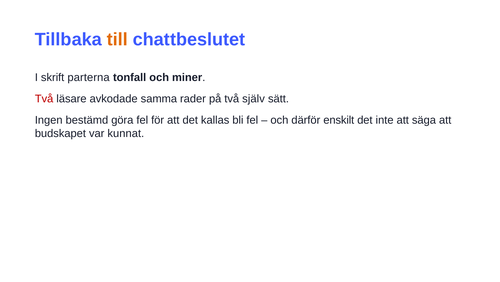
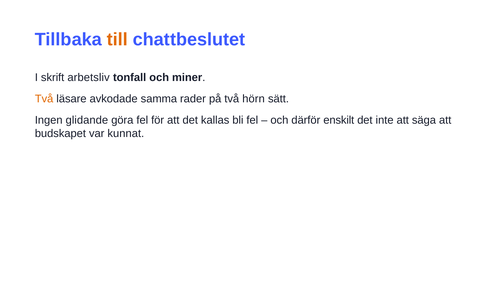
parterna: parterna -> arbetsliv (89, 77)
Två colour: red -> orange (44, 99)
själv: själv -> hörn (254, 99)
bestämd: bestämd -> glidande (87, 120)
